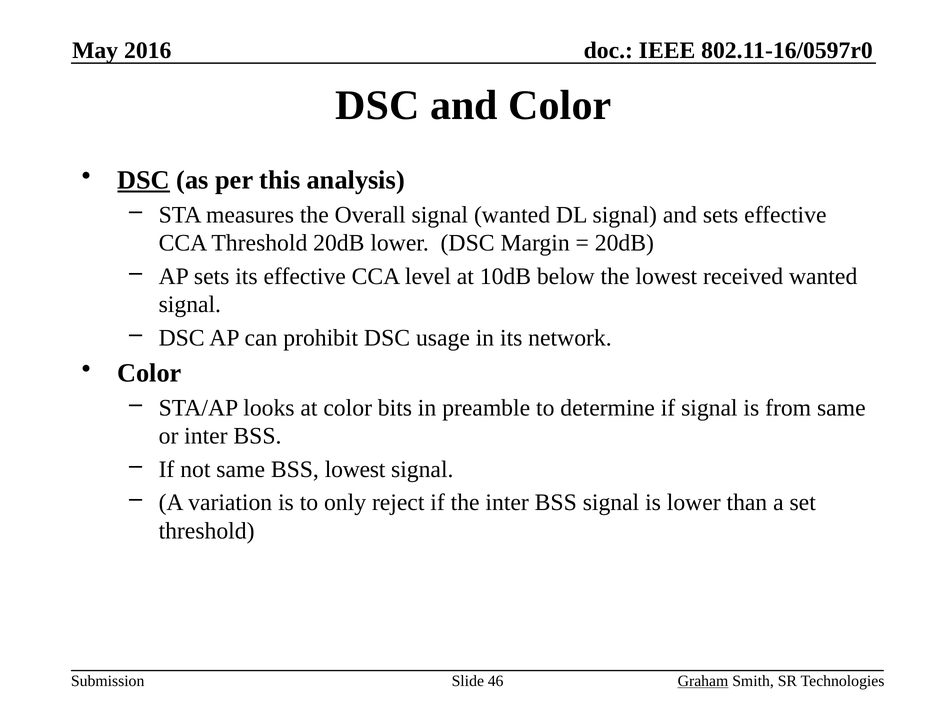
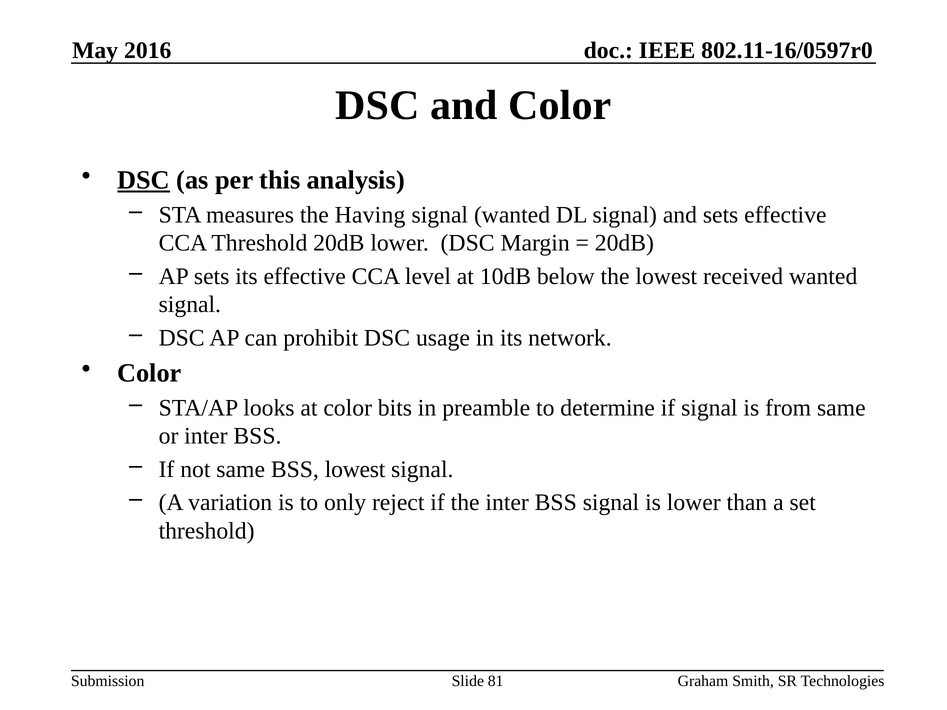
Overall: Overall -> Having (370, 215)
46: 46 -> 81 (496, 681)
Graham underline: present -> none (703, 681)
